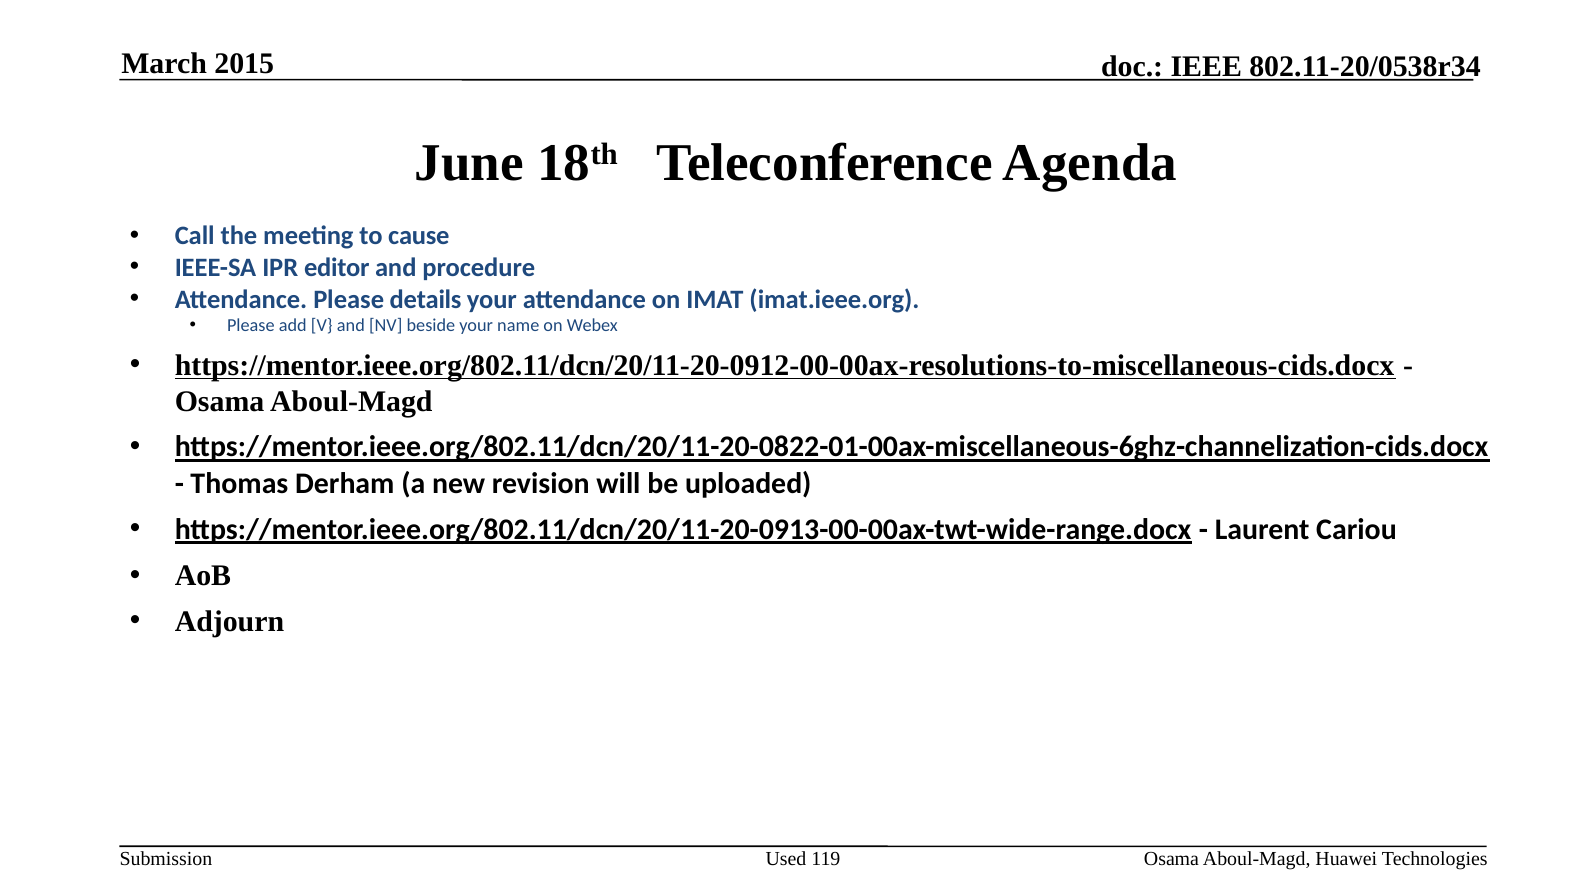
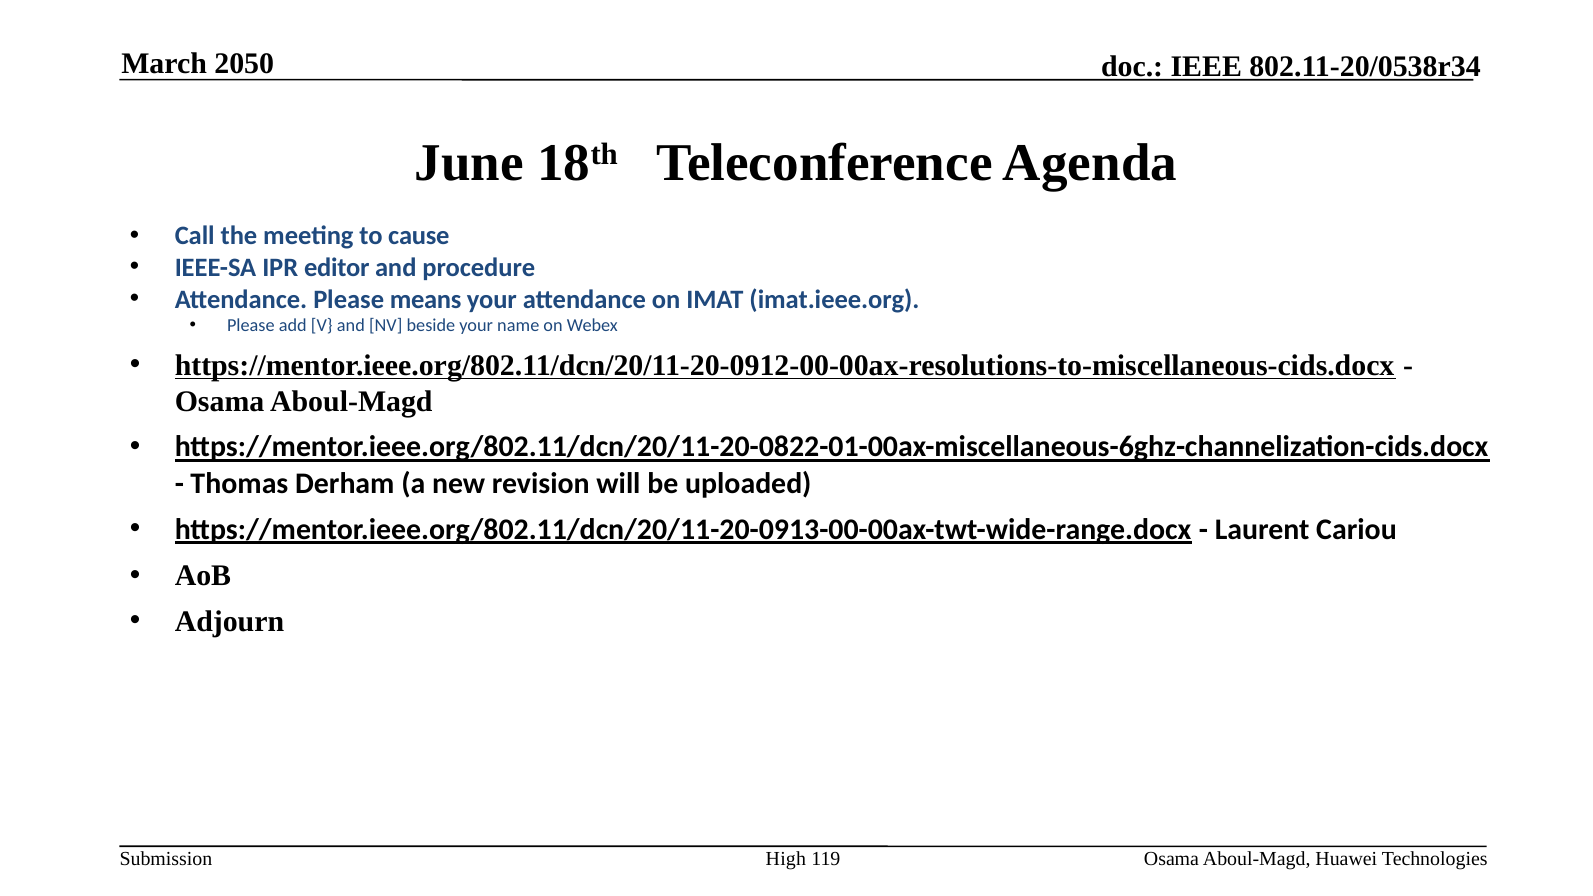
2015: 2015 -> 2050 (244, 63)
details: details -> means (426, 300)
Used: Used -> High (786, 859)
